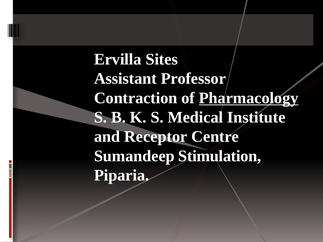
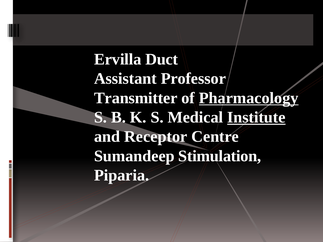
Sites: Sites -> Duct (162, 59)
Contraction: Contraction -> Transmitter (136, 98)
Institute underline: none -> present (256, 117)
